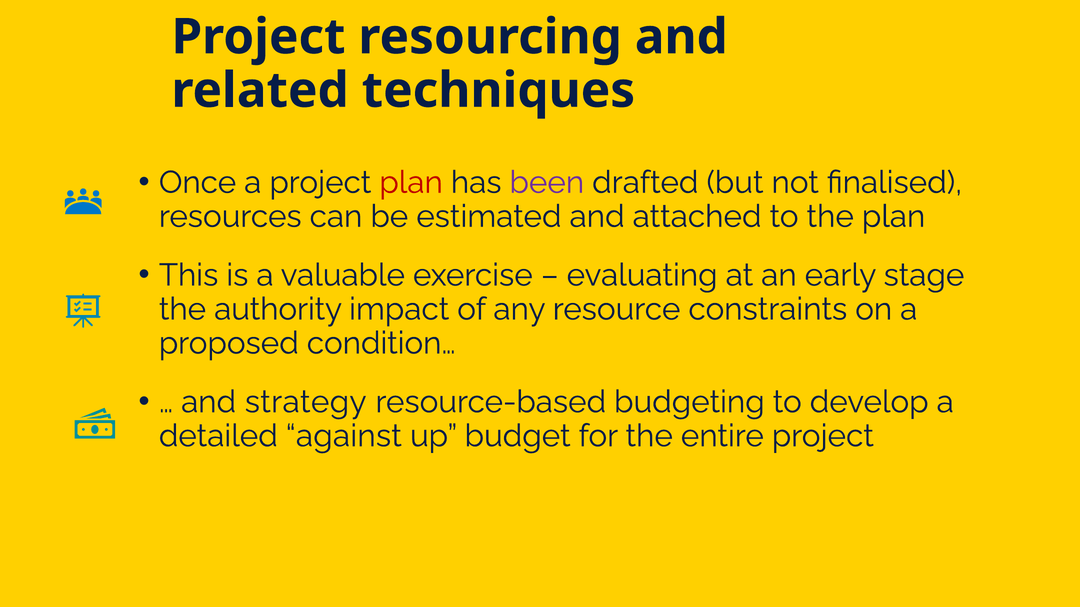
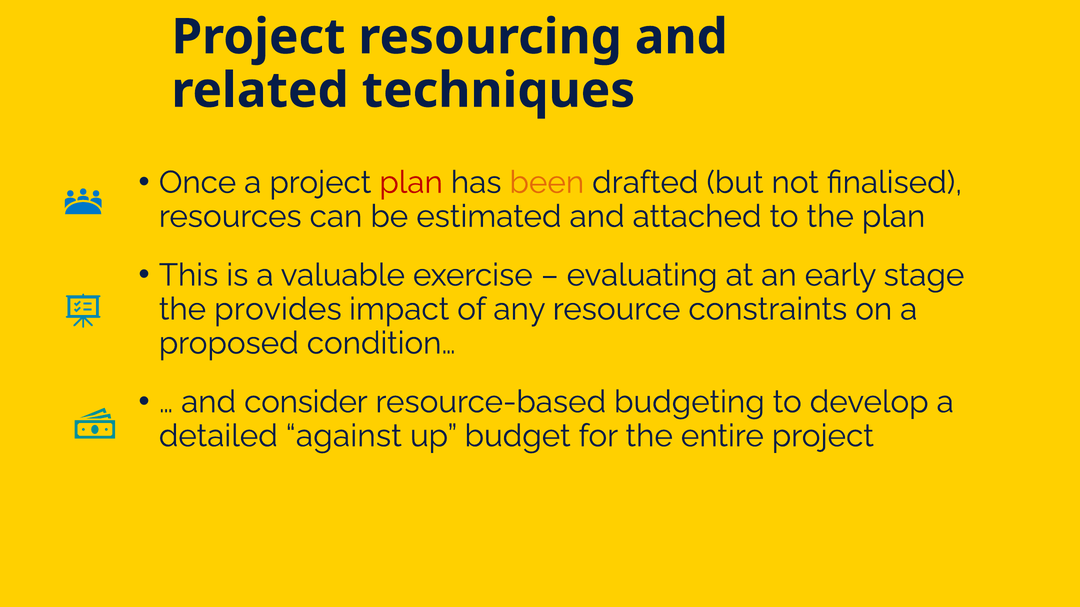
been colour: purple -> orange (547, 183)
authority: authority -> provides (278, 309)
strategy: strategy -> consider (306, 402)
